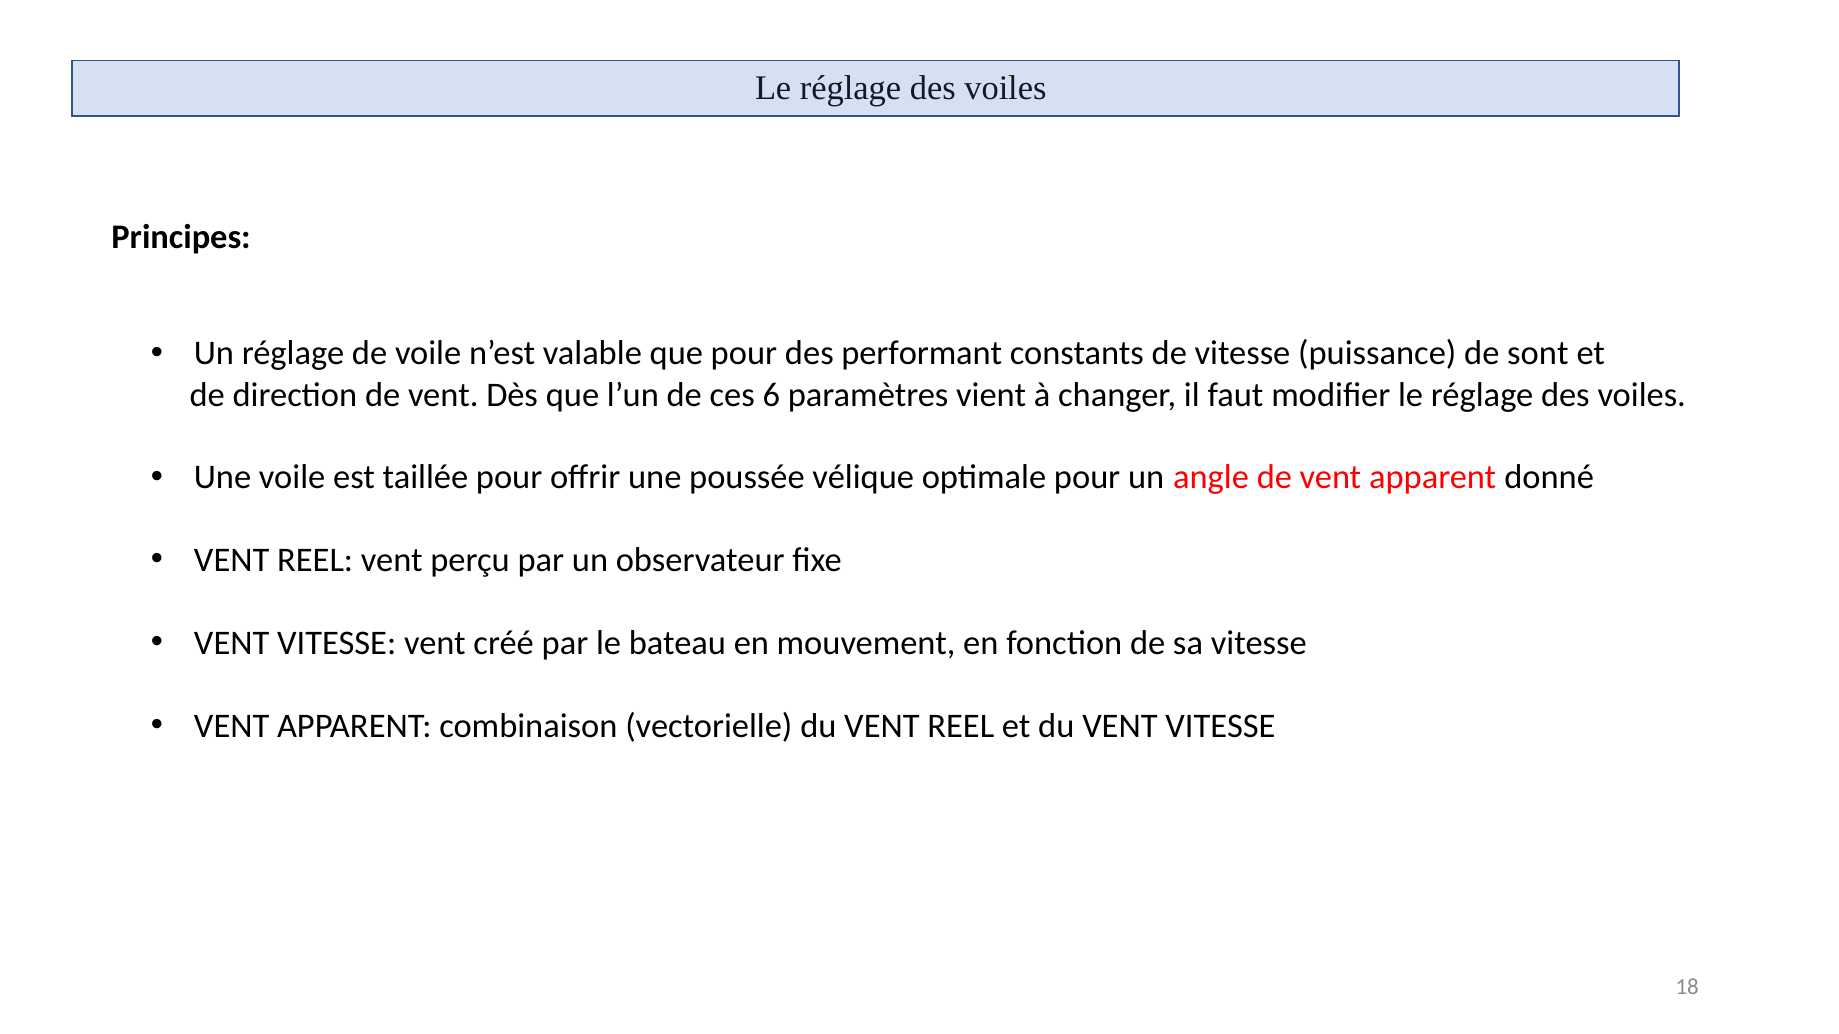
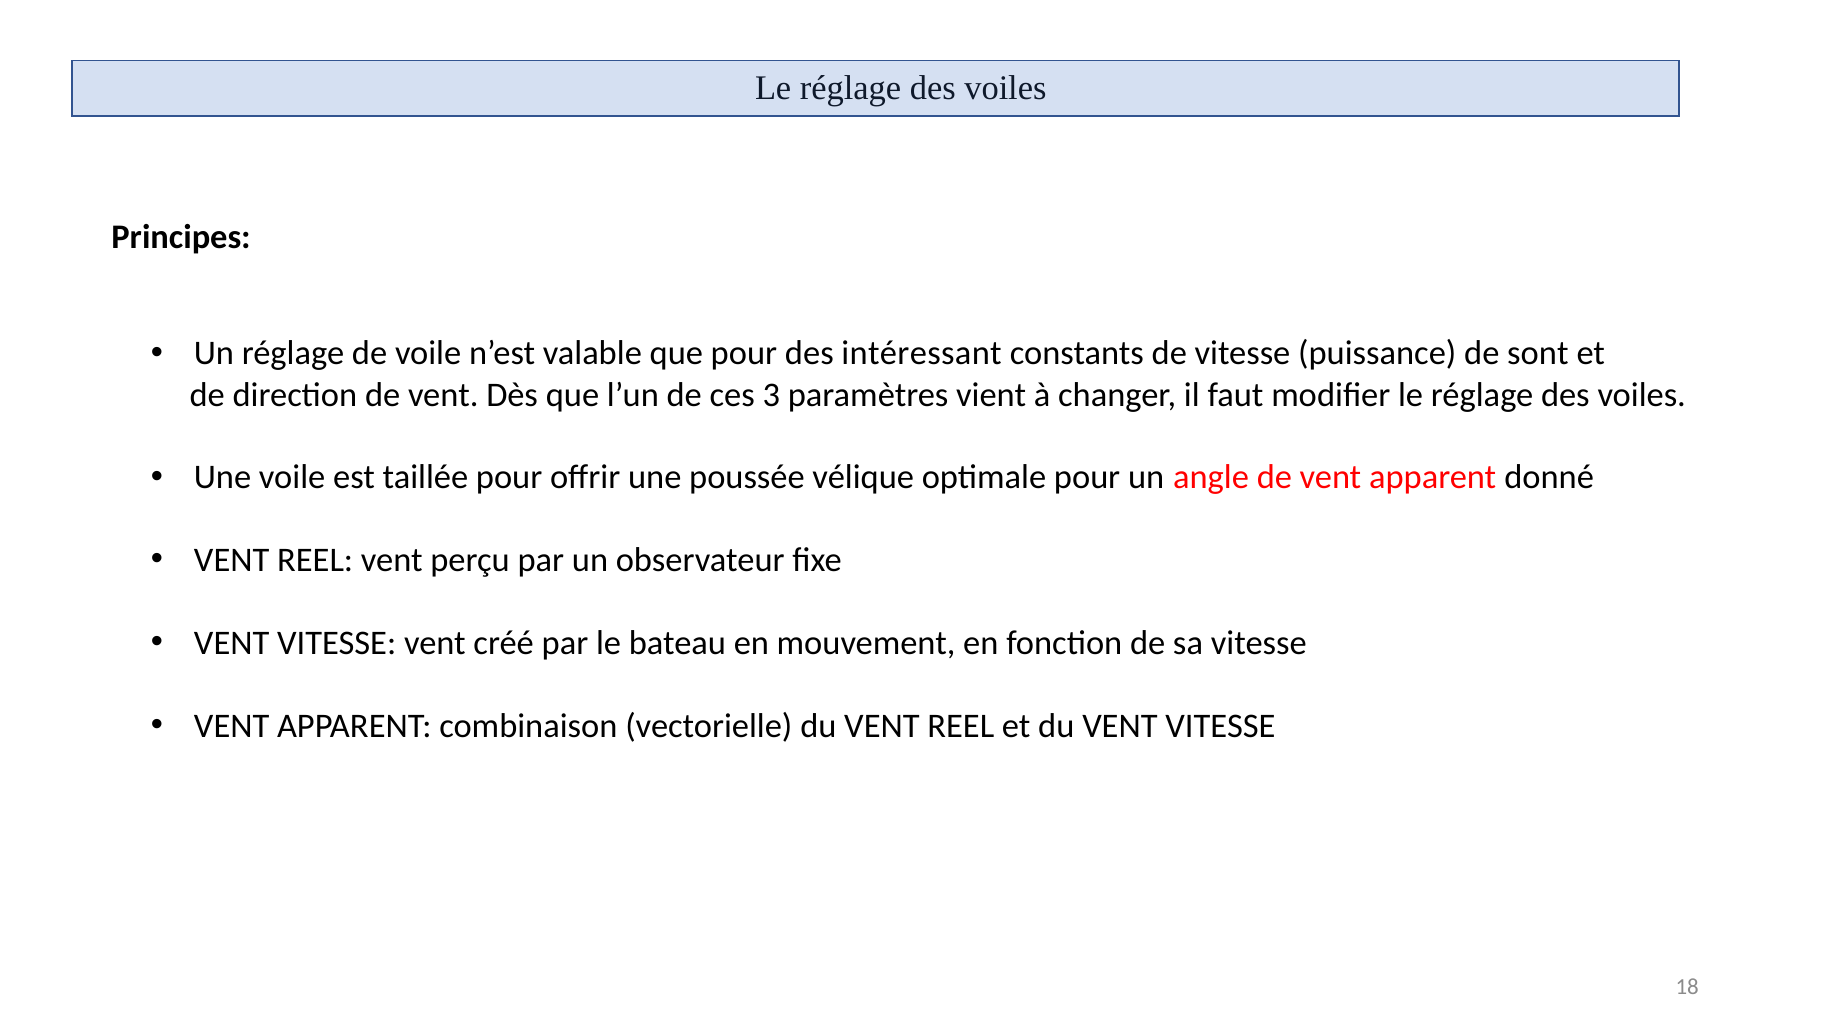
performant: performant -> intéressant (922, 354)
6: 6 -> 3 (771, 395)
